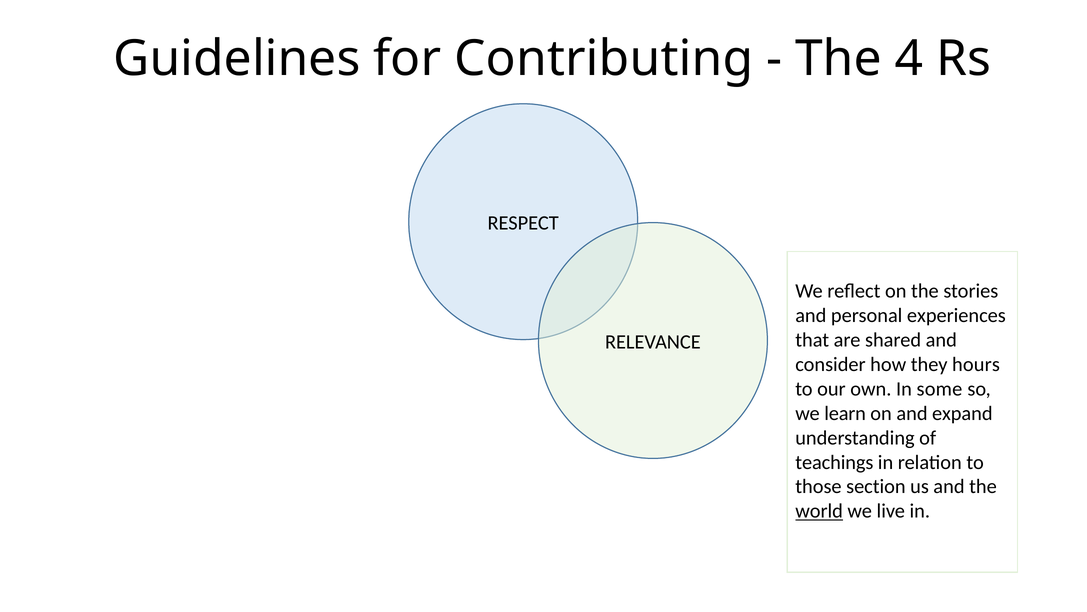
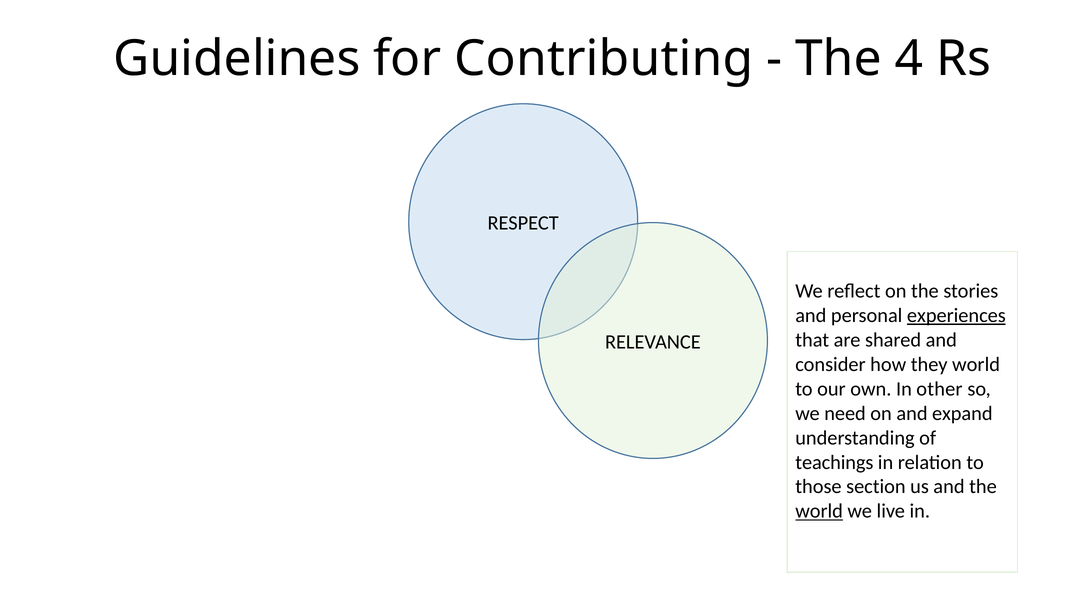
experiences underline: none -> present (956, 315)
they hours: hours -> world (976, 364)
some: some -> other (939, 388)
learn: learn -> need (845, 413)
